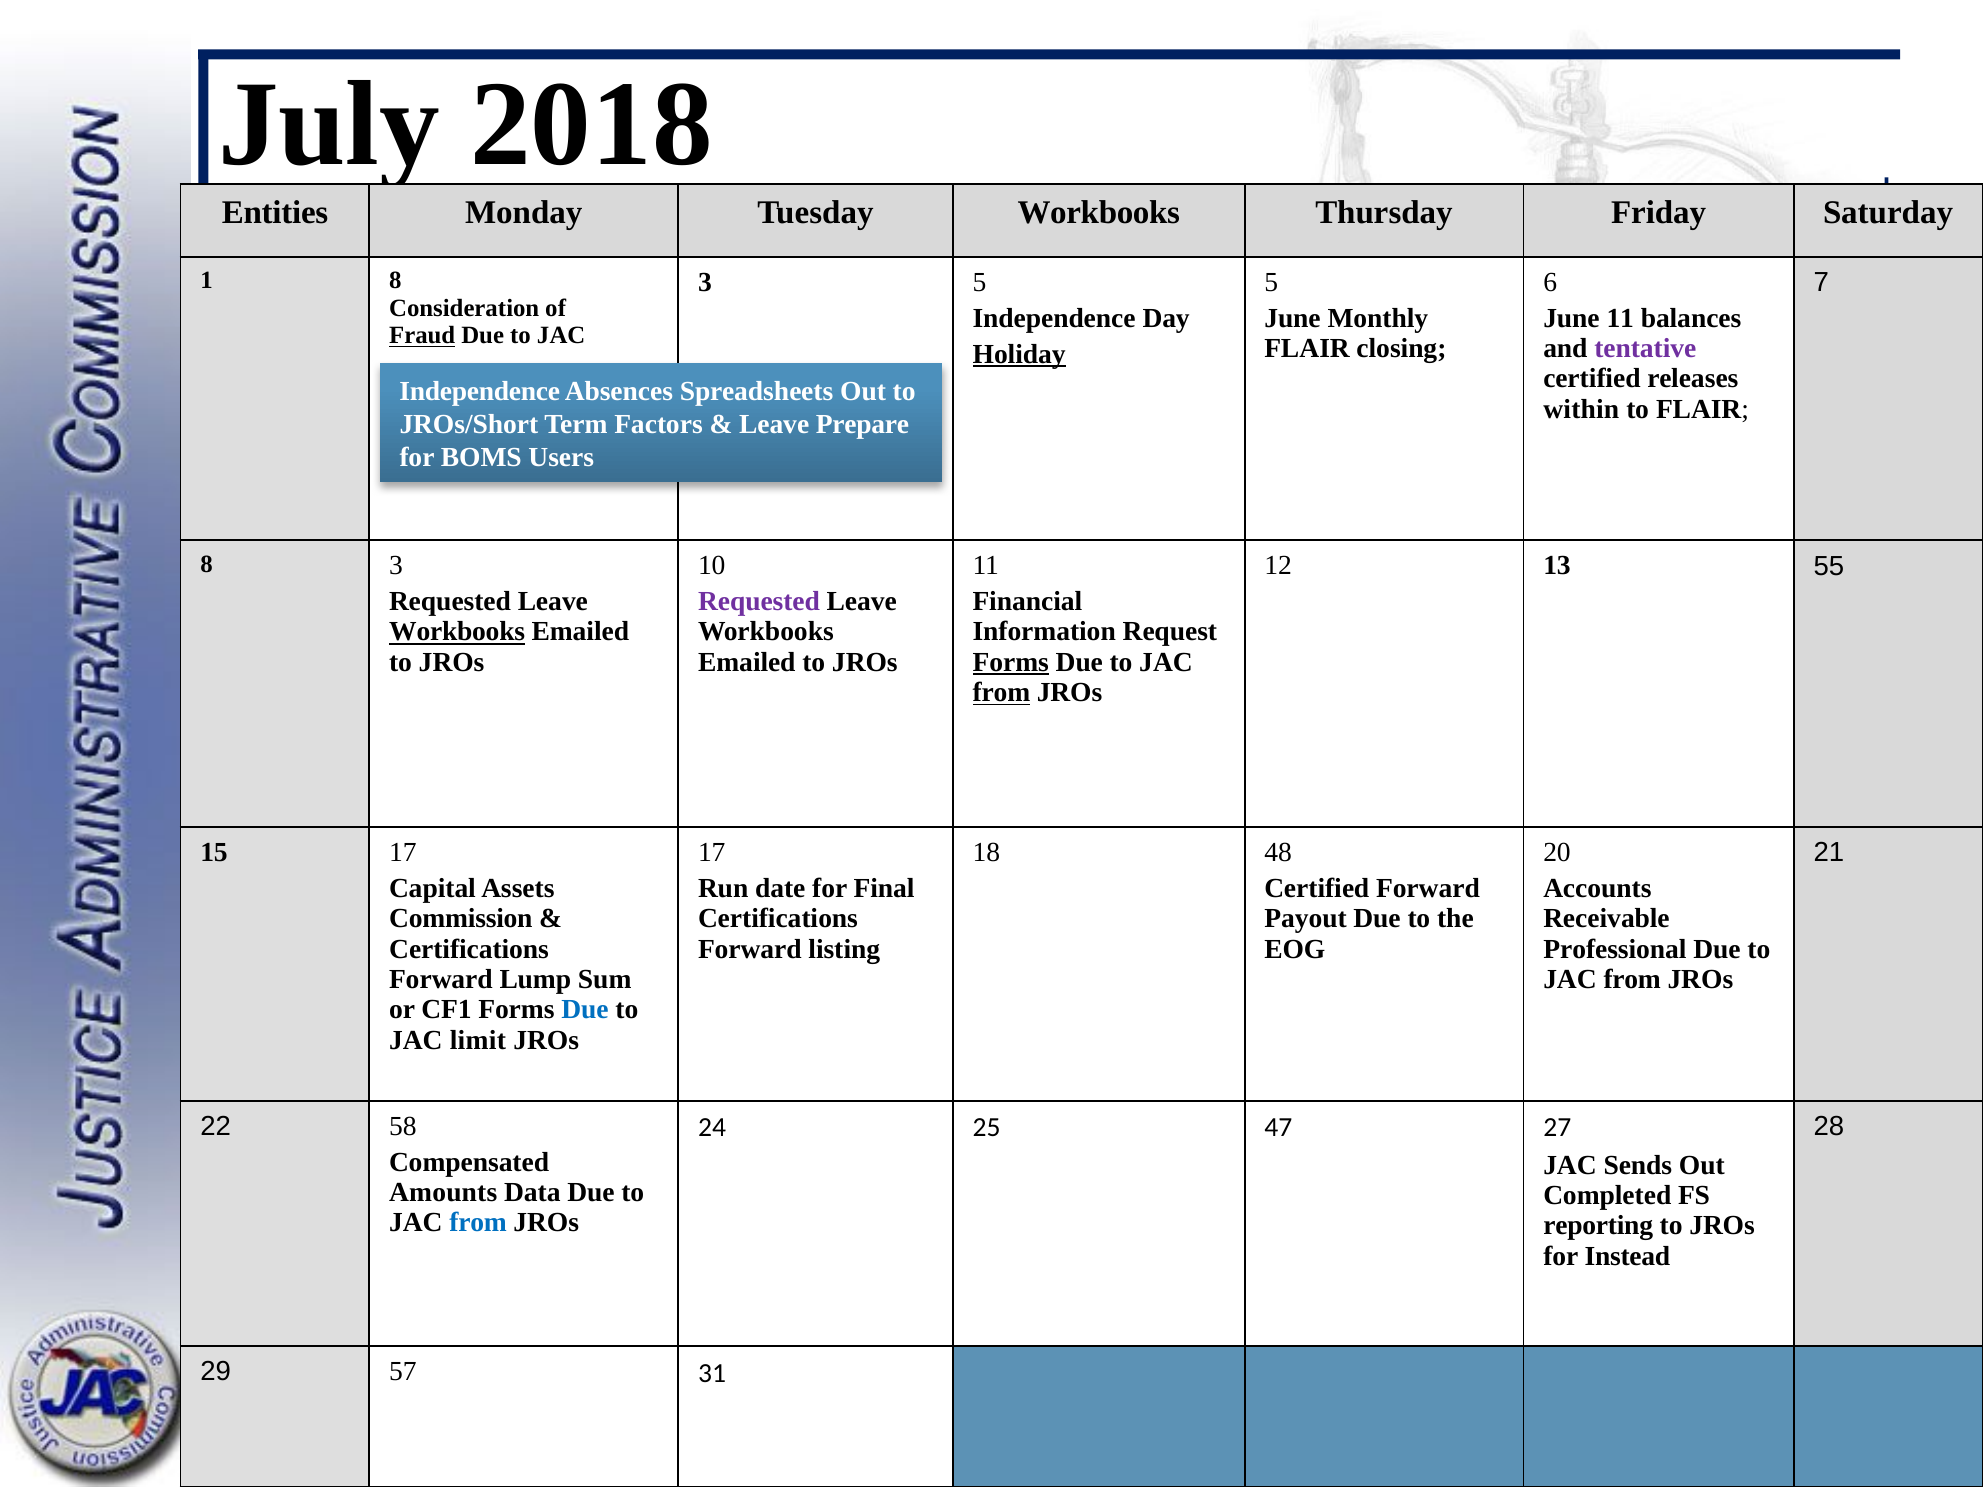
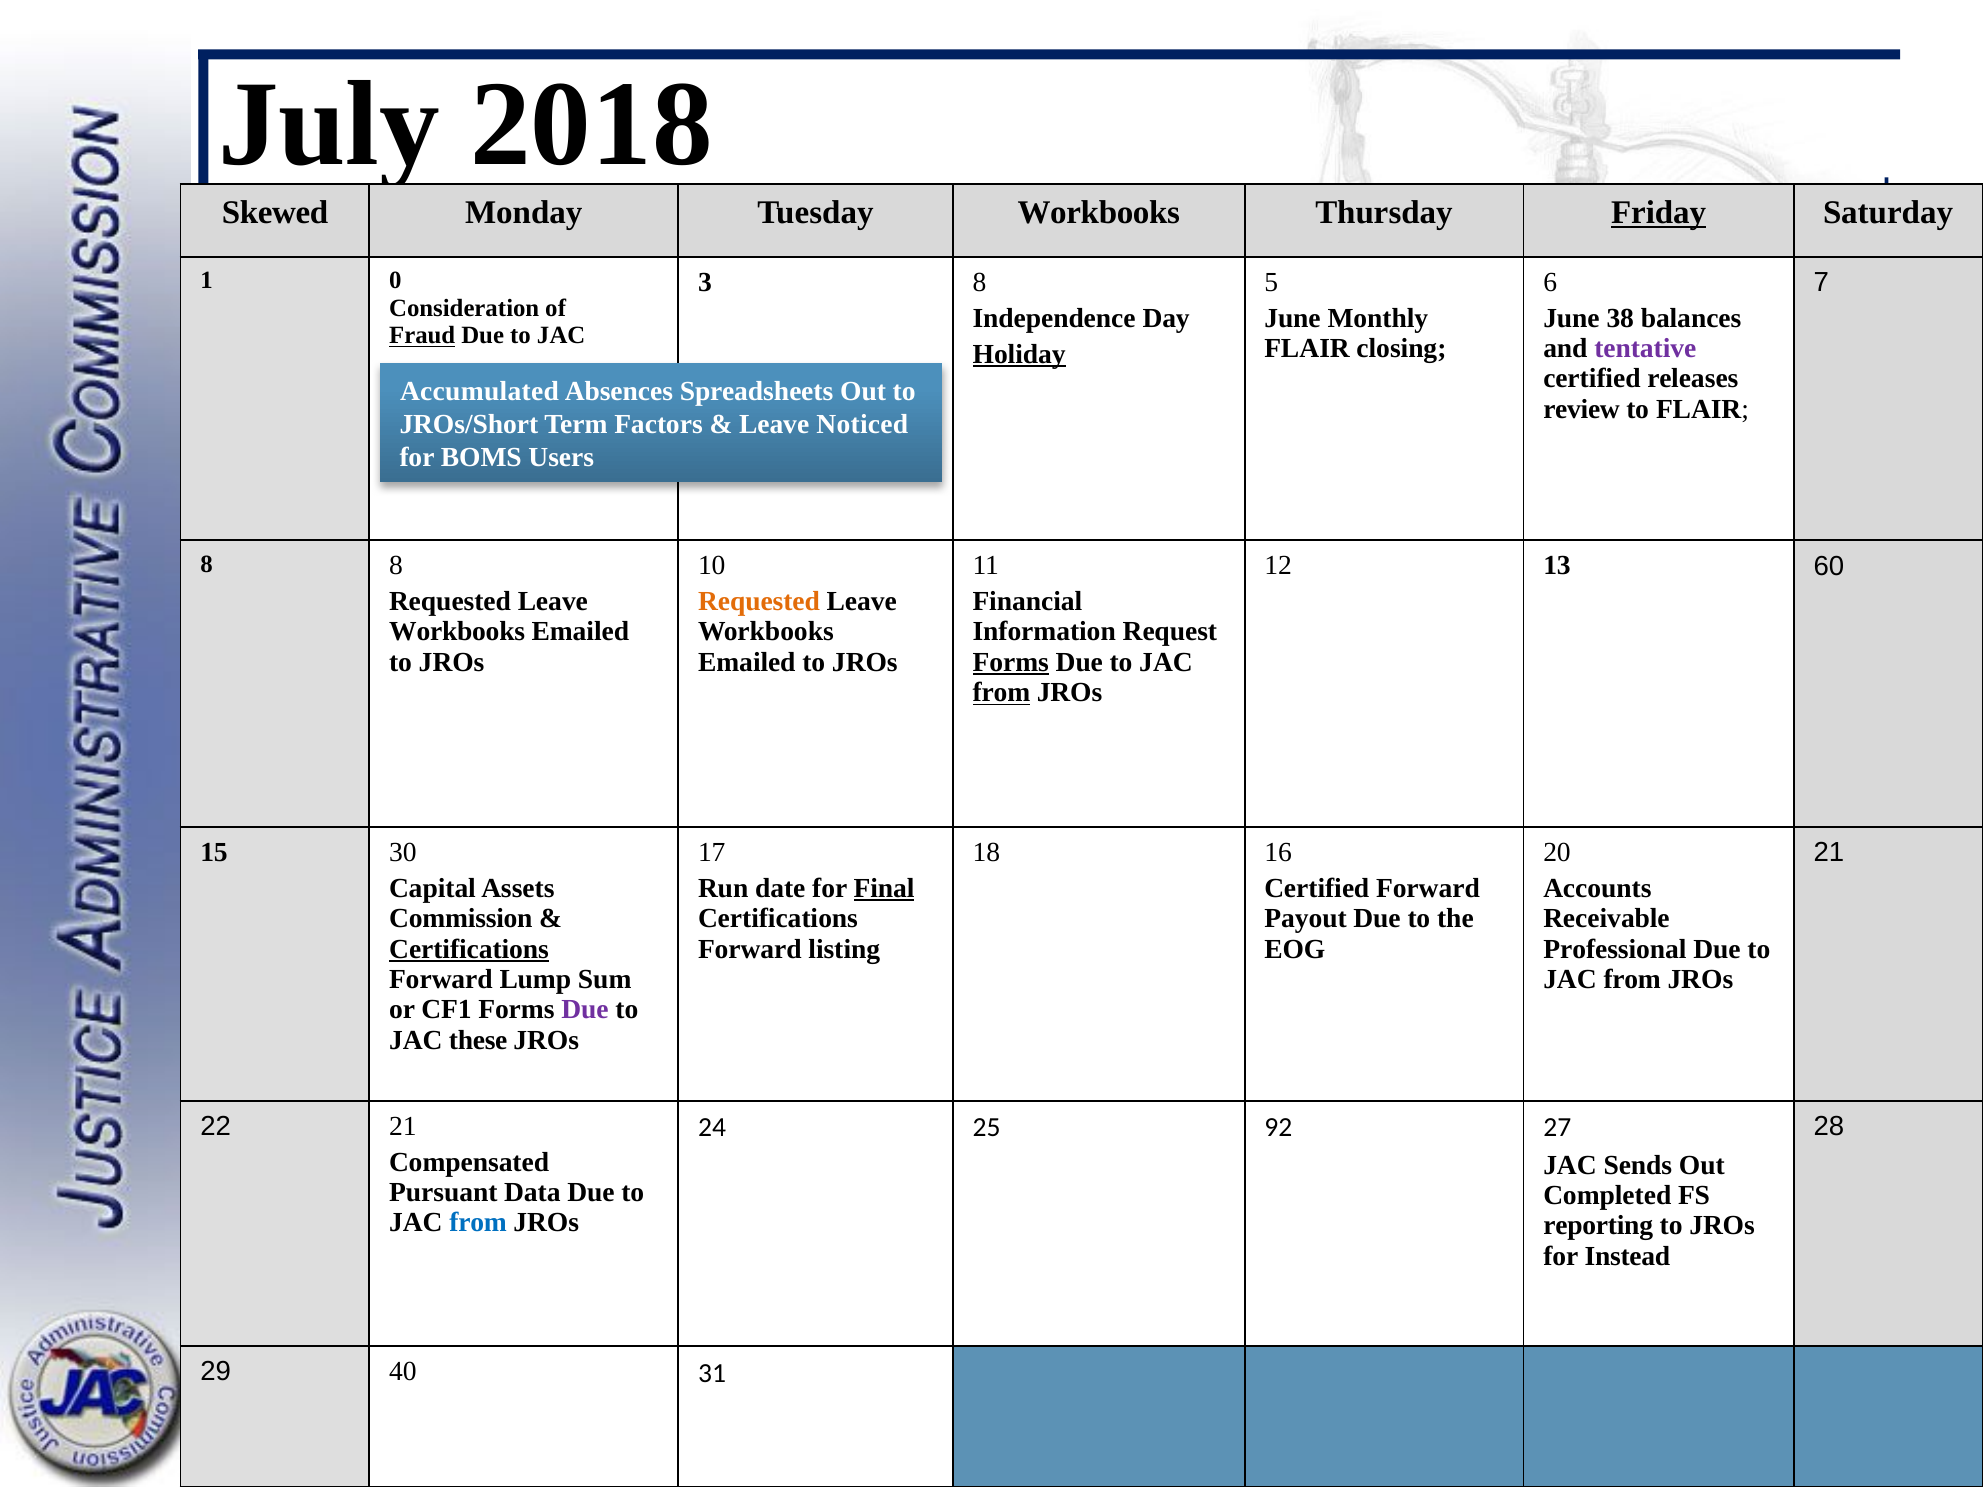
Entities: Entities -> Skewed (275, 213)
Friday underline: none -> present (1659, 213)
1 8: 8 -> 0 (395, 281)
3 5: 5 -> 8 (980, 282)
June 11: 11 -> 38 (1620, 318)
Independence: Independence -> Accumulated (479, 392)
within: within -> review (1582, 409)
Prepare: Prepare -> Noticed (862, 425)
8 3: 3 -> 8 (396, 566)
55: 55 -> 60 (1829, 566)
Requested colour: purple -> orange (759, 602)
Workbooks underline: present -> none (457, 632)
15 17: 17 -> 30 (403, 853)
48: 48 -> 16 (1278, 853)
Final underline: none -> present (884, 888)
Certifications underline: none -> present (469, 949)
Due colour: blue -> purple (585, 1010)
limit: limit -> these (478, 1040)
22 58: 58 -> 21 (403, 1126)
47: 47 -> 92 (1278, 1128)
Amounts: Amounts -> Pursuant (443, 1192)
57: 57 -> 40 (403, 1372)
